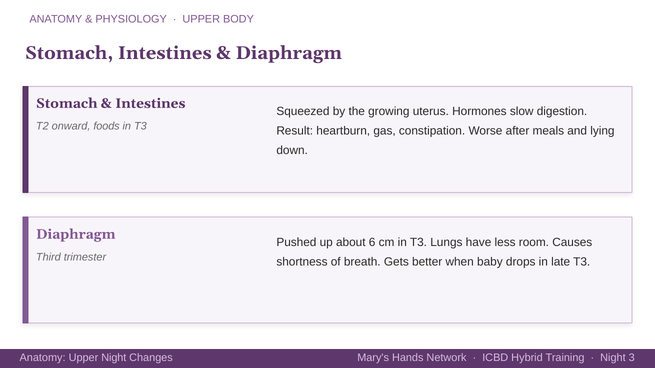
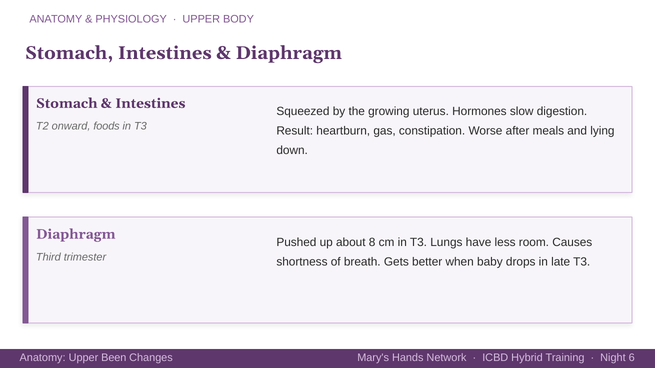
6: 6 -> 8 (372, 243)
Upper Night: Night -> Been (114, 358)
3: 3 -> 6 (632, 358)
